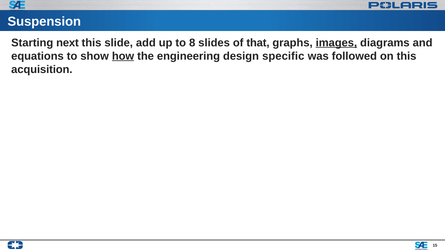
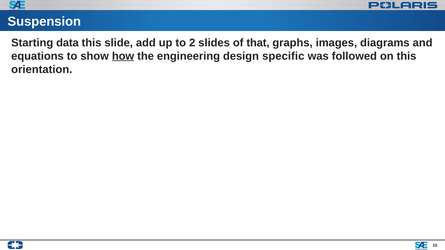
next: next -> data (67, 43)
8: 8 -> 2 (192, 43)
images underline: present -> none (336, 43)
acquisition: acquisition -> orientation (42, 69)
